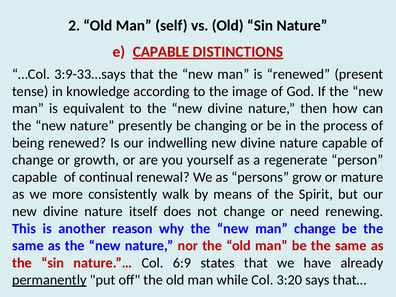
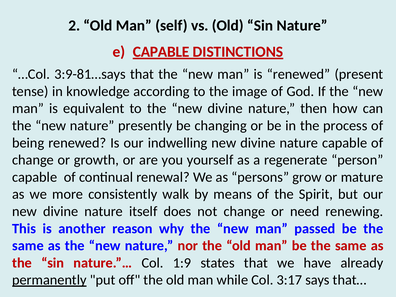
3:9-33…says: 3:9-33…says -> 3:9-81…says (90, 74)
man change: change -> passed (315, 229)
6:9: 6:9 -> 1:9 (182, 263)
3:20: 3:20 -> 3:17 (289, 280)
